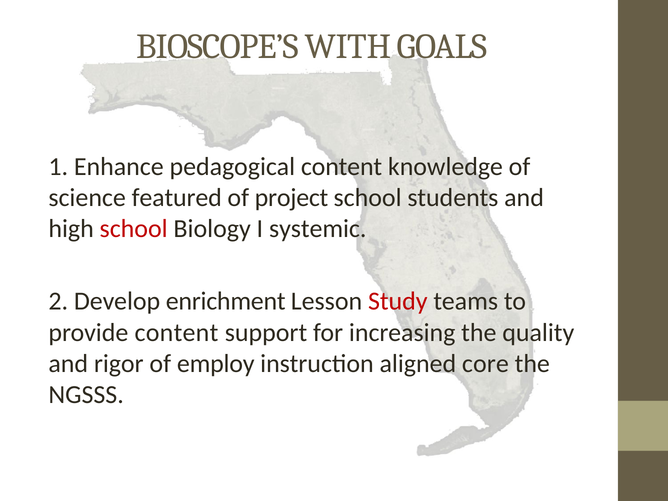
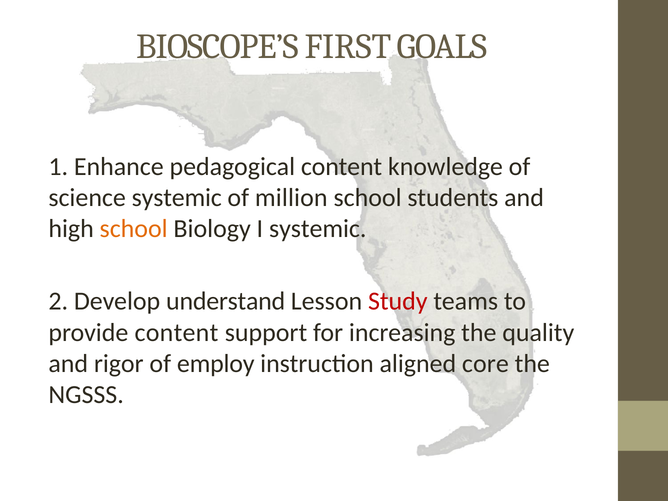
WITH: WITH -> FIRST (348, 47)
science featured: featured -> systemic (177, 198)
project: project -> million (291, 198)
school colour: red -> orange (134, 229)
enrichment: enrichment -> understand (226, 301)
